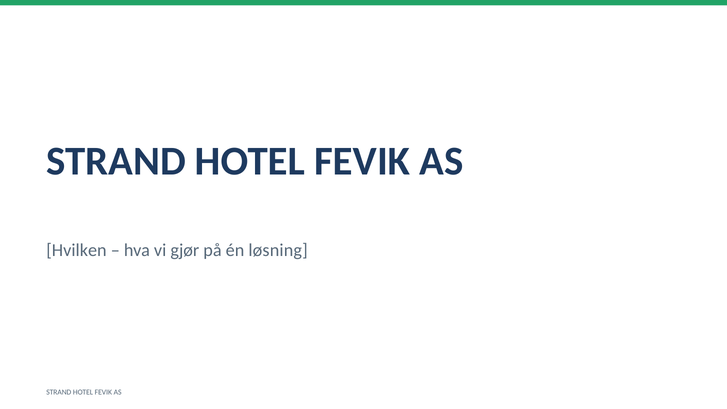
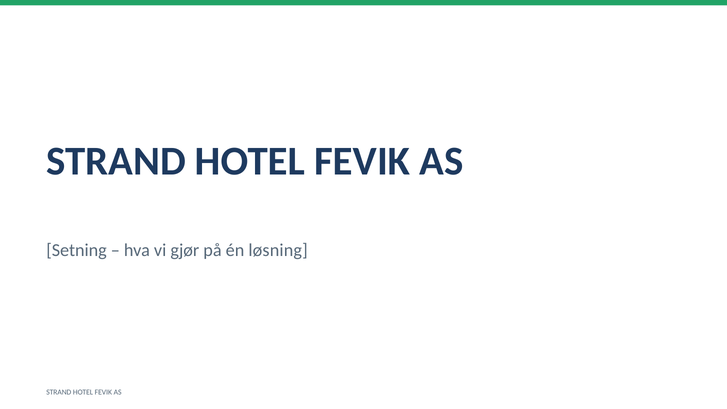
Hvilken: Hvilken -> Setning (76, 250)
